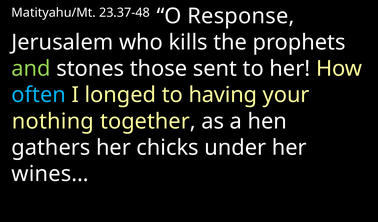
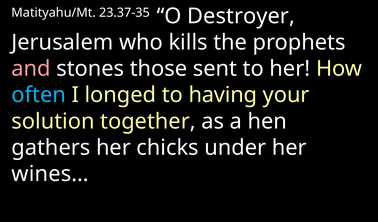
23.37-48: 23.37-48 -> 23.37-35 (124, 13)
Response: Response -> Destroyer (241, 16)
and colour: light green -> pink (31, 69)
nothing: nothing -> solution (53, 121)
